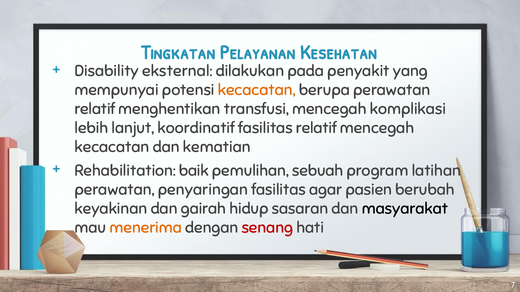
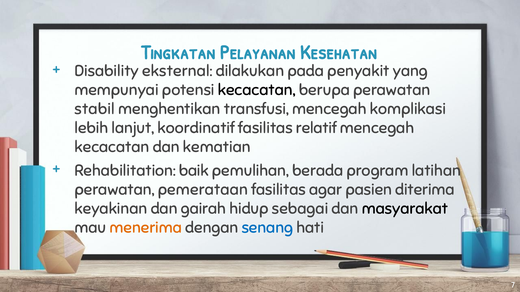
kecacatan colour: orange -> black (257, 90)
relatif: relatif -> stabil (95, 109)
sebuah: sebuah -> berada (318, 171)
penyaringan: penyaringan -> pemerataan (203, 190)
berubah: berubah -> diterima (425, 190)
sasaran: sasaran -> sebagai (300, 209)
senang colour: red -> blue (267, 228)
